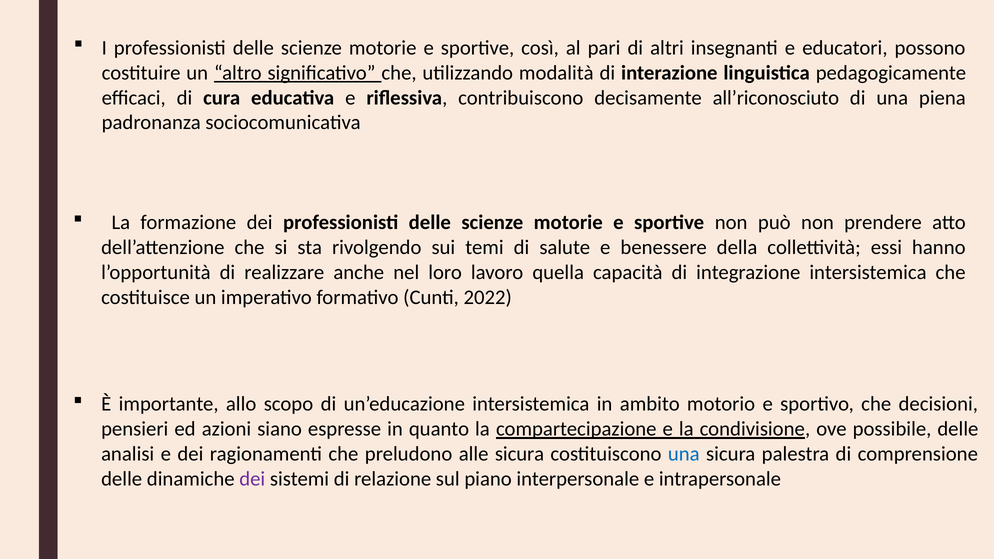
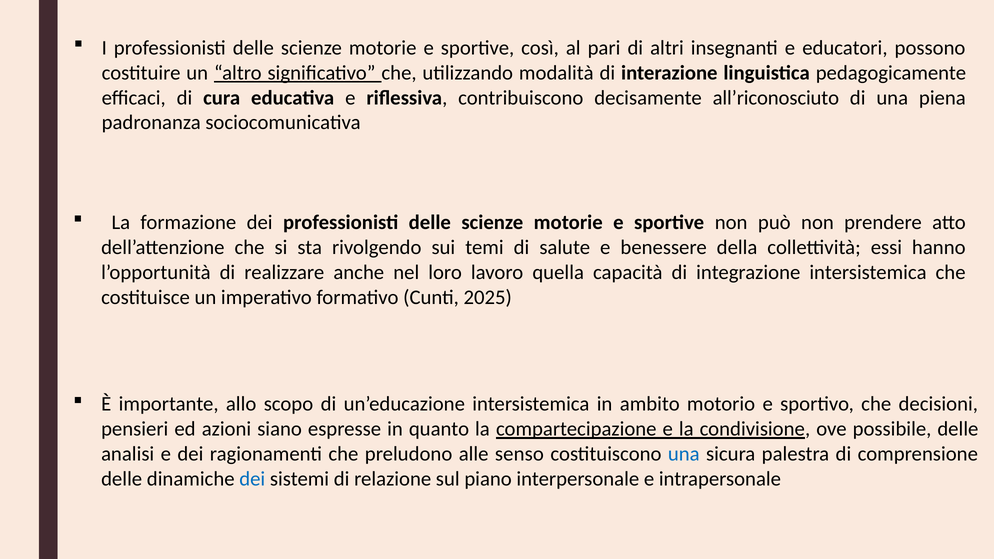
2022: 2022 -> 2025 (488, 297)
alle sicura: sicura -> senso (519, 454)
dei colour: purple -> blue (252, 479)
